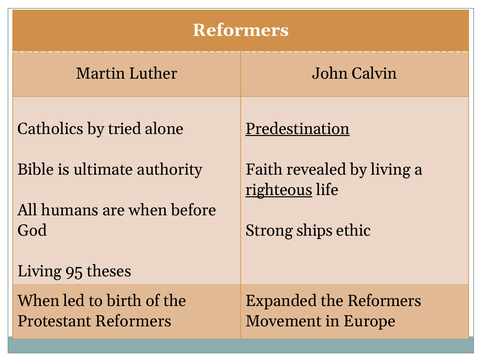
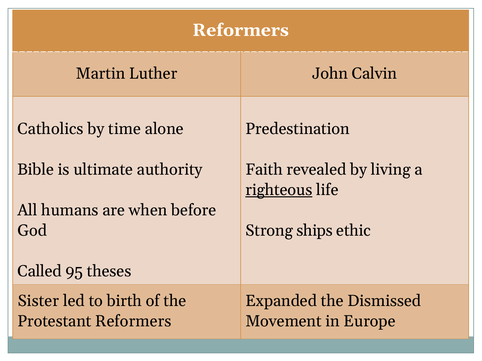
tried: tried -> time (125, 129)
Predestination underline: present -> none (298, 129)
Living: Living -> Called (40, 272)
When: When -> Sister (38, 301)
the Reformers: Reformers -> Dismissed (384, 301)
